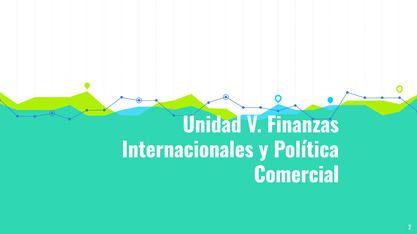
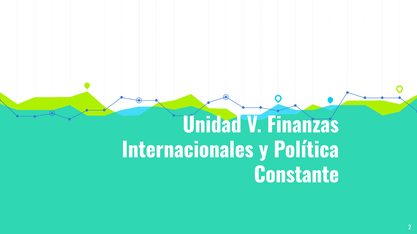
Comercial: Comercial -> Constante (296, 176)
